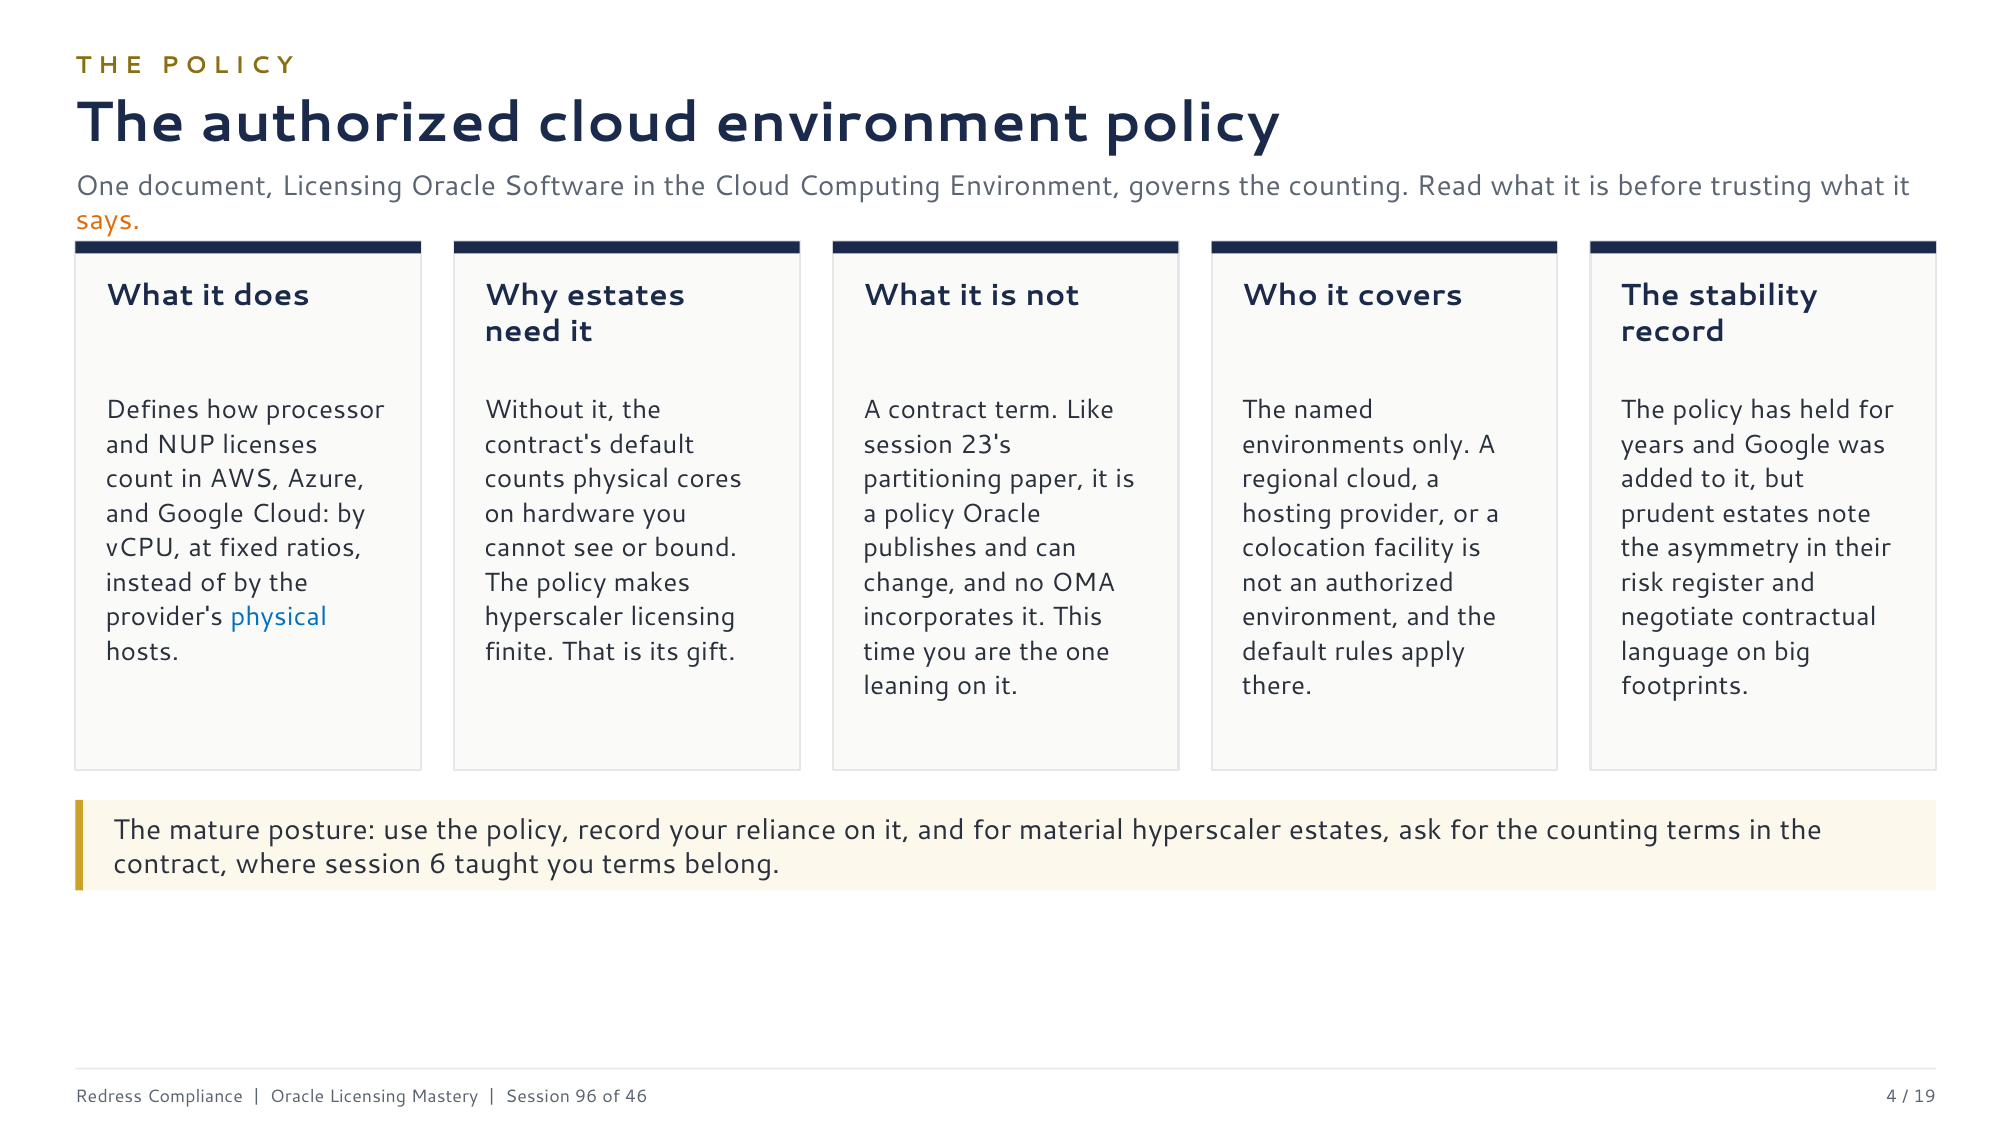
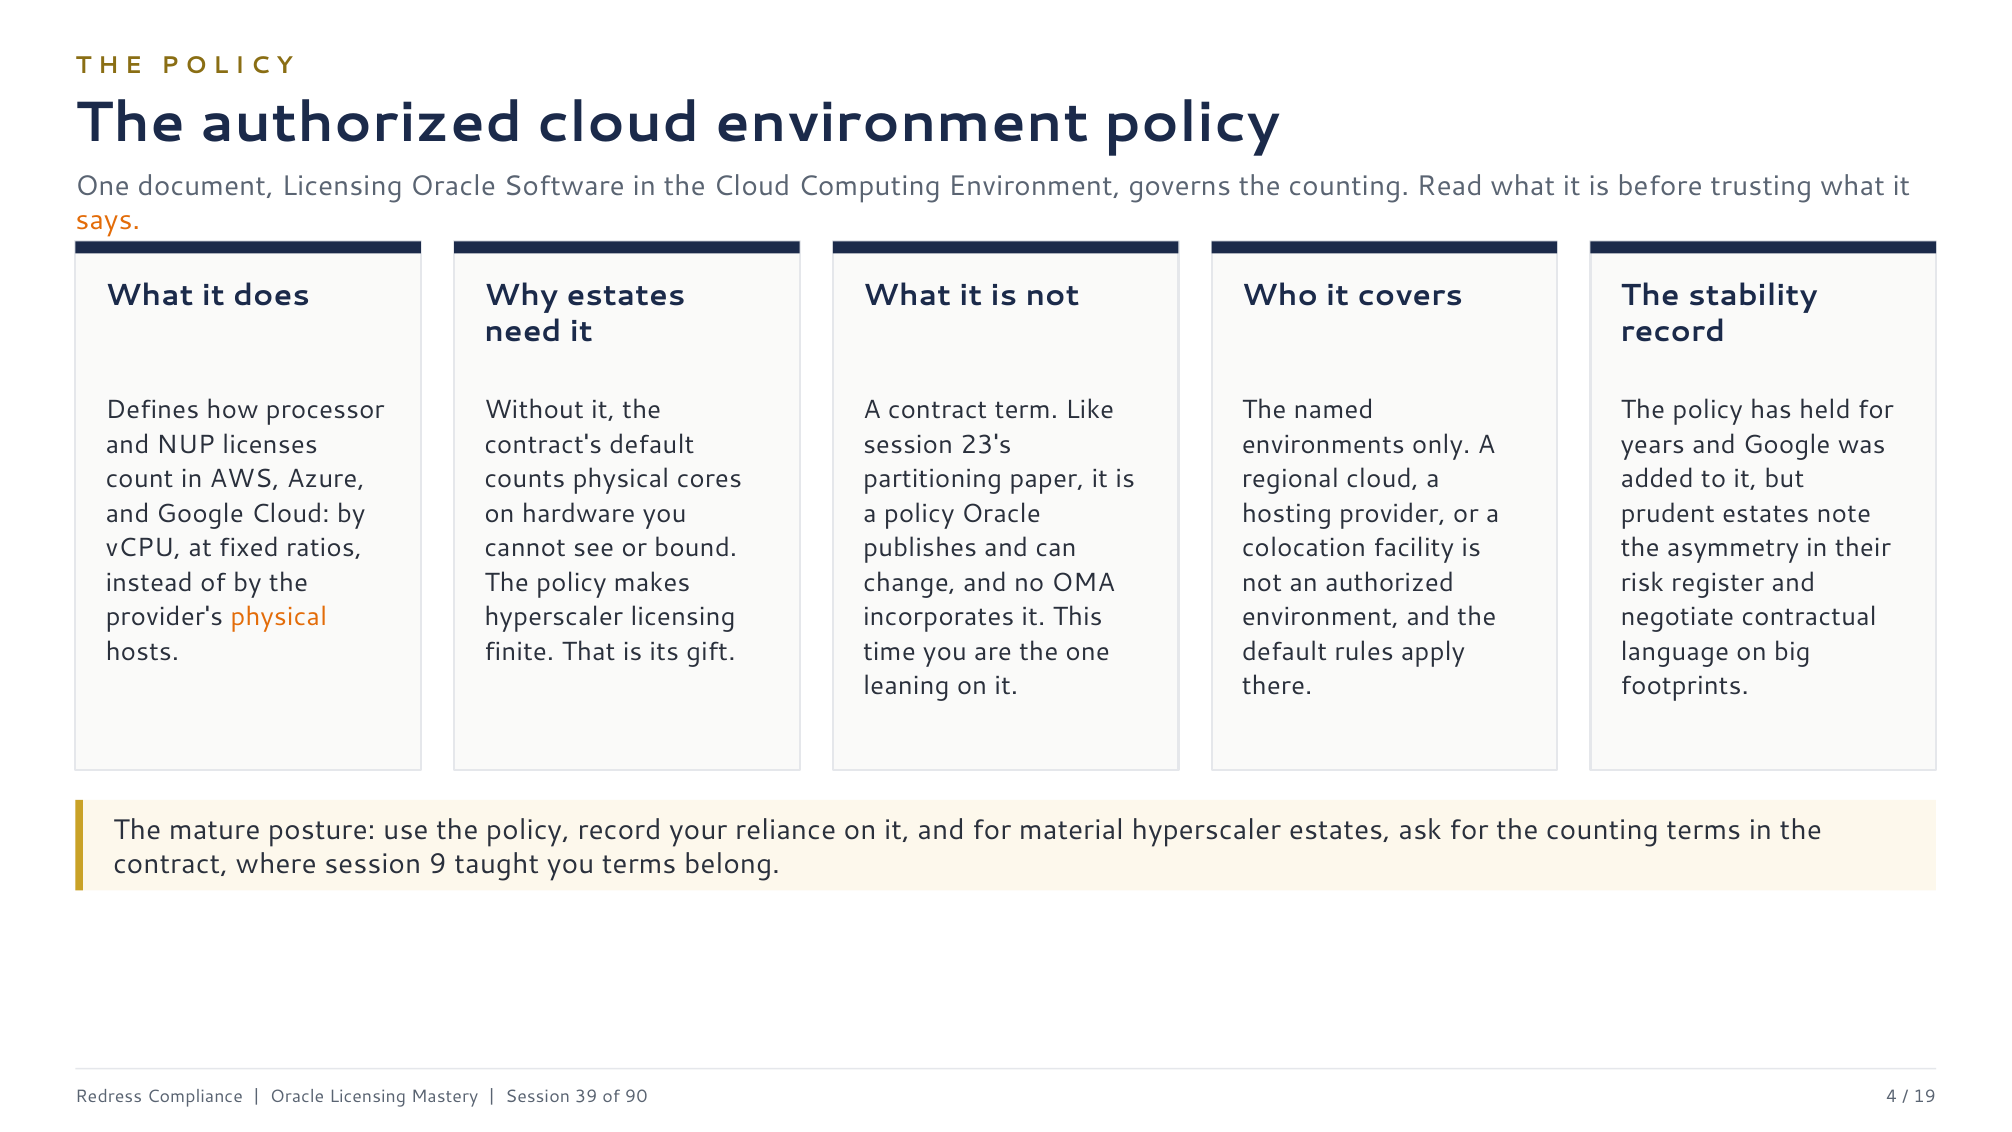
physical colour: blue -> orange (279, 617)
6: 6 -> 9 (438, 864)
96: 96 -> 39 (586, 1097)
46: 46 -> 90 (636, 1097)
